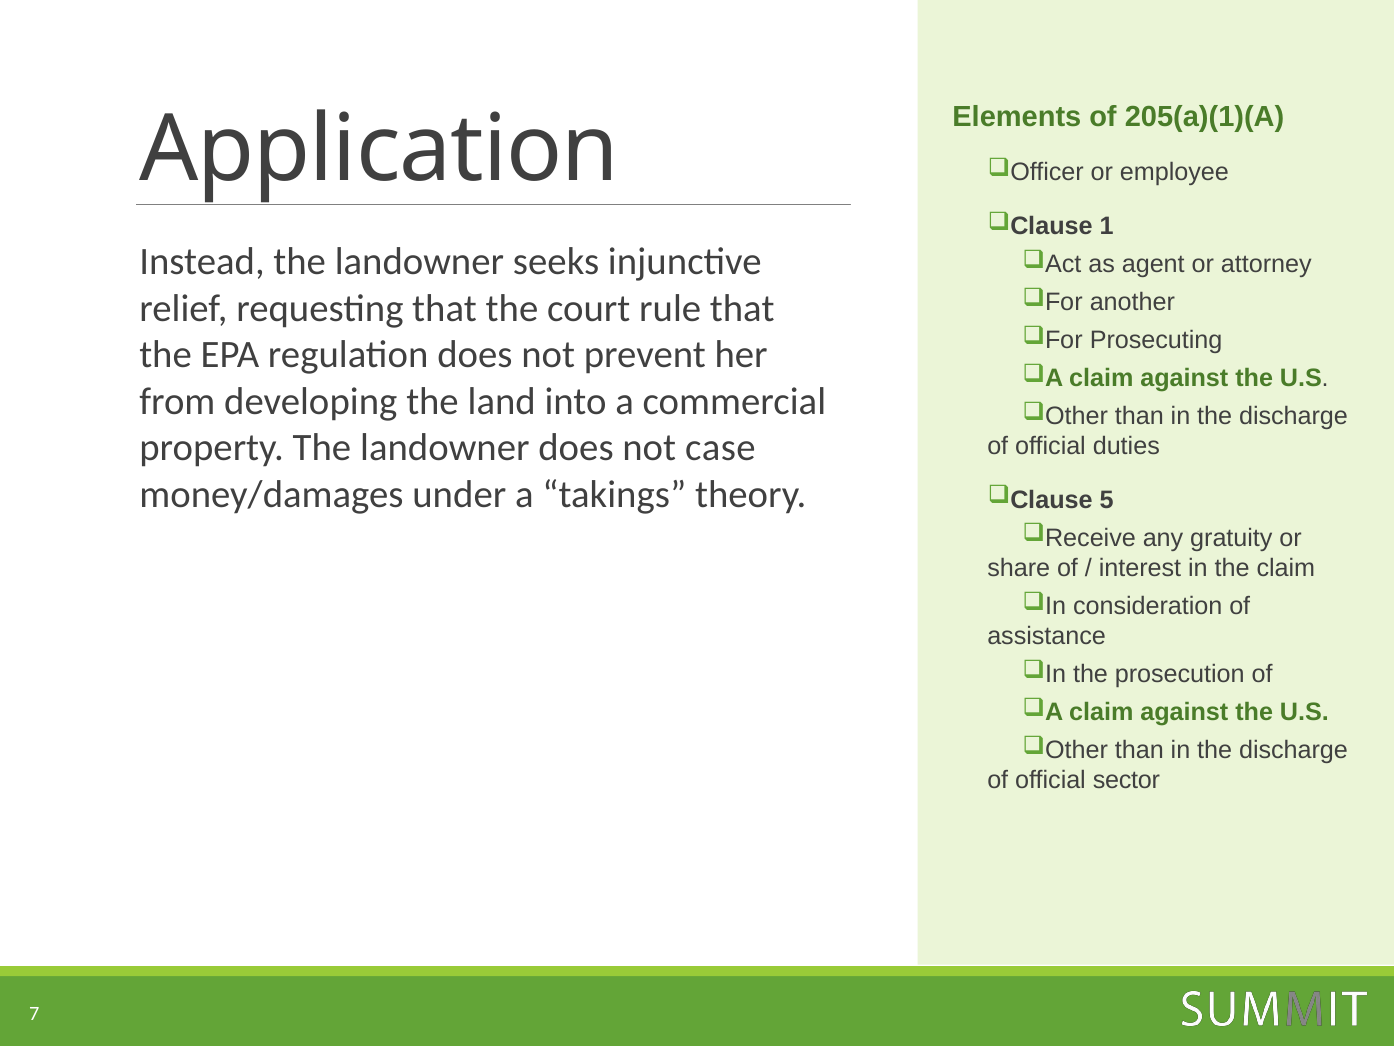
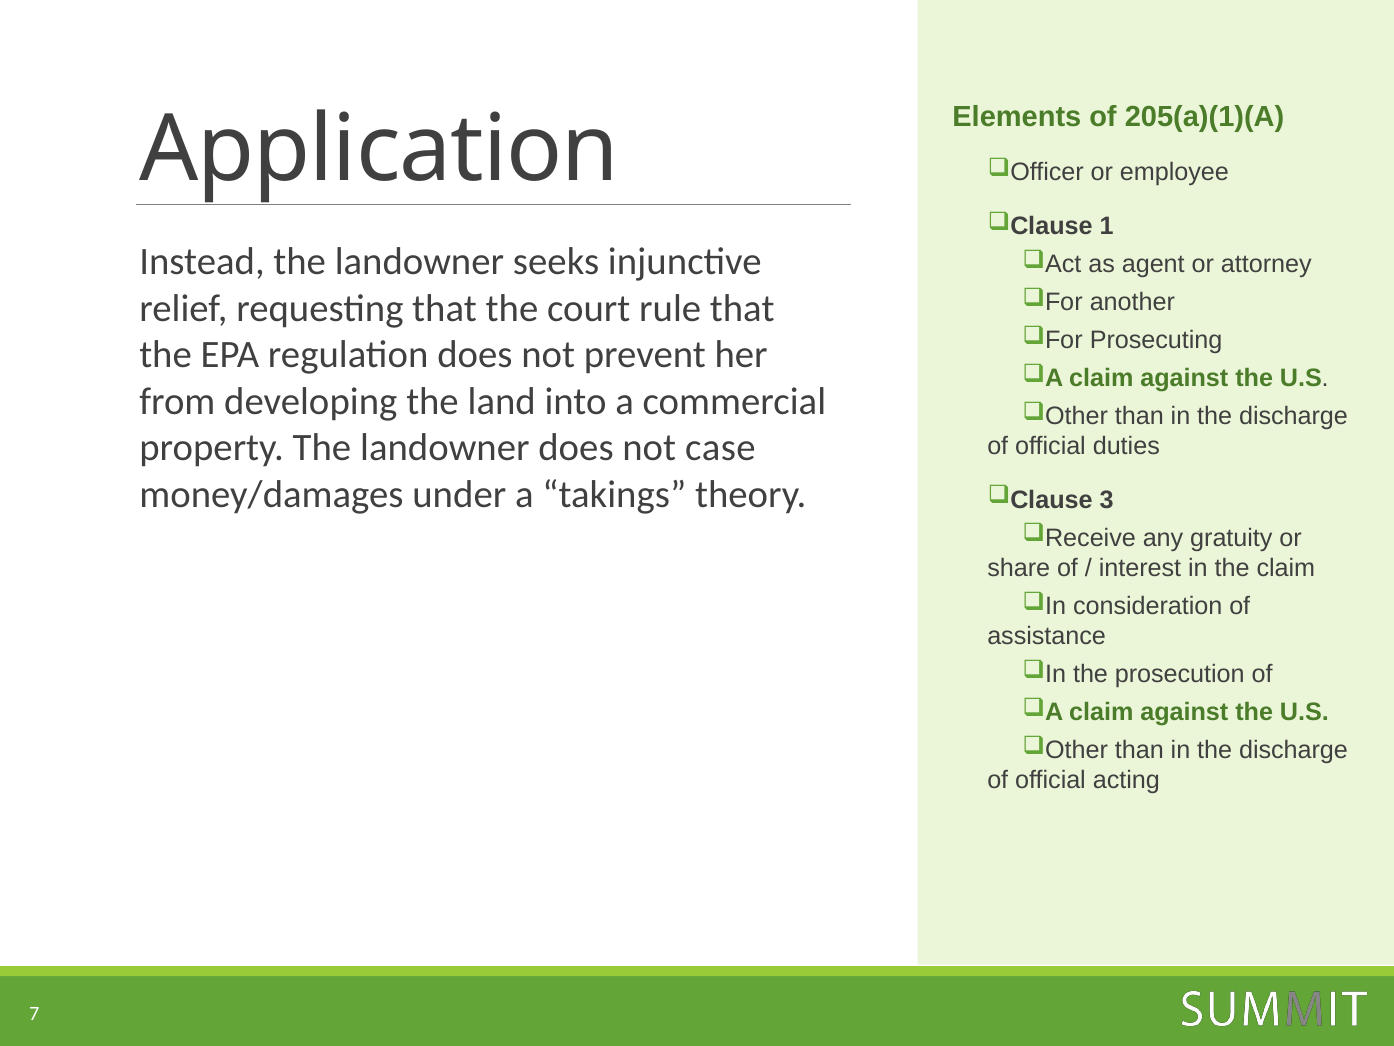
5: 5 -> 3 (1107, 500)
sector: sector -> acting (1126, 780)
